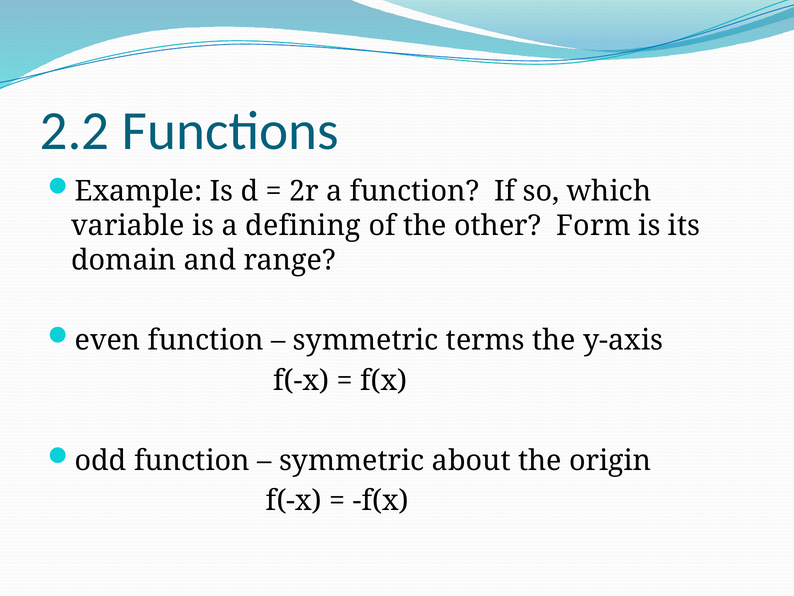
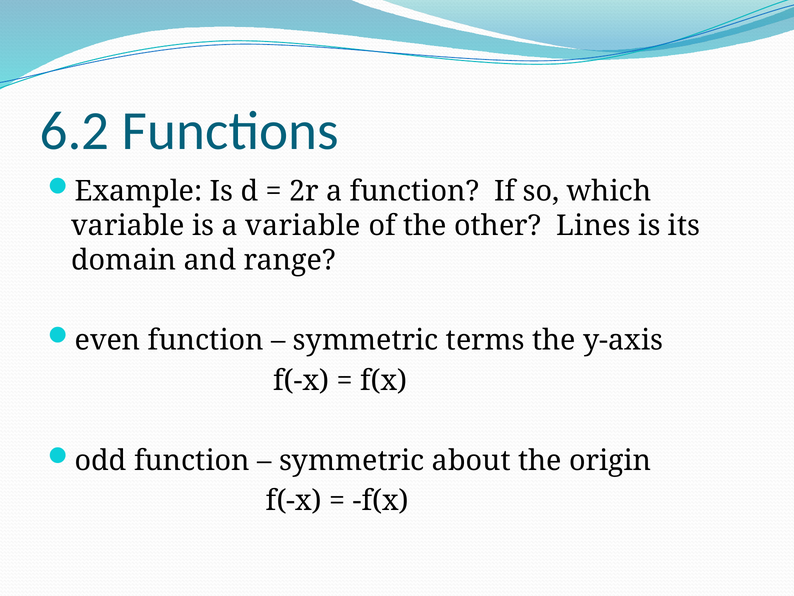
2.2: 2.2 -> 6.2 (75, 131)
a defining: defining -> variable (303, 226)
Form: Form -> Lines (594, 226)
